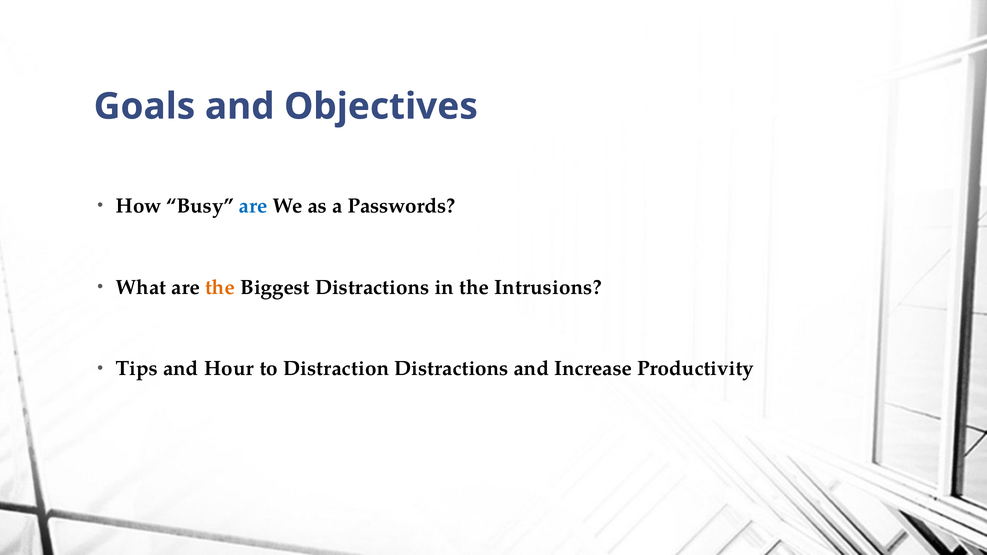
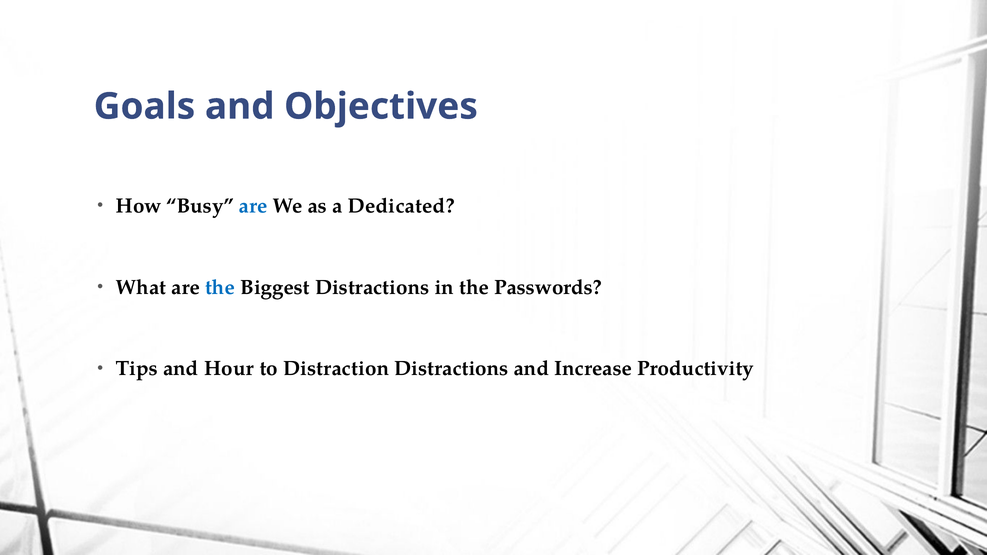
Passwords: Passwords -> Dedicated (401, 206)
the colour: orange -> blue (220, 287)
Intrusions: Intrusions -> Passwords (548, 287)
